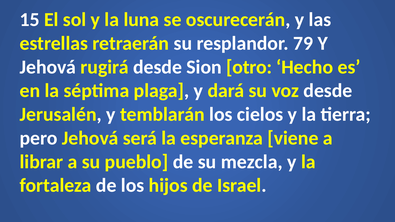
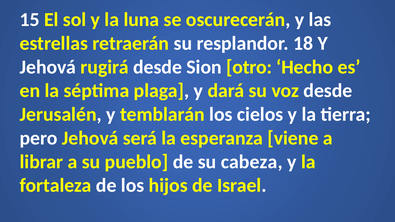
79: 79 -> 18 (303, 43)
mezcla: mezcla -> cabeza (252, 162)
